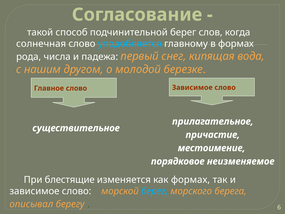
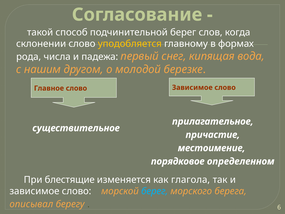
солнечная: солнечная -> склонении (41, 44)
уподобляется colour: light blue -> yellow (130, 44)
неизменяемое: неизменяемое -> определенном (241, 161)
как формах: формах -> глагола (191, 179)
